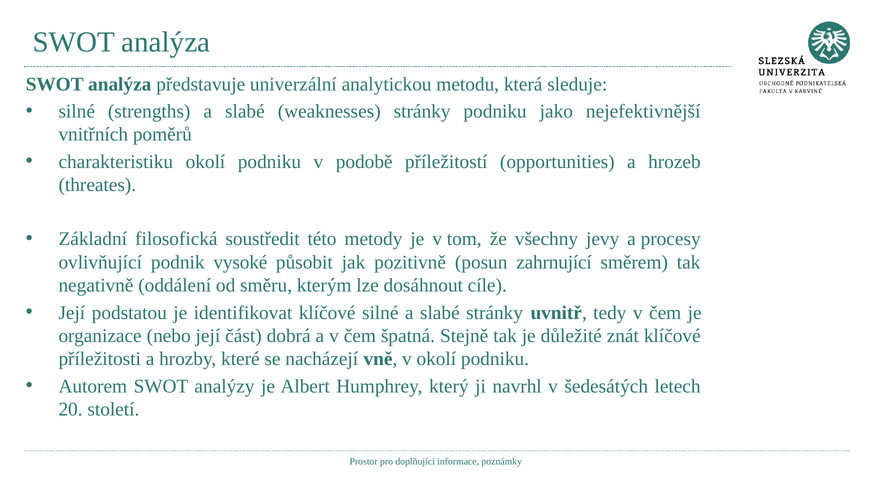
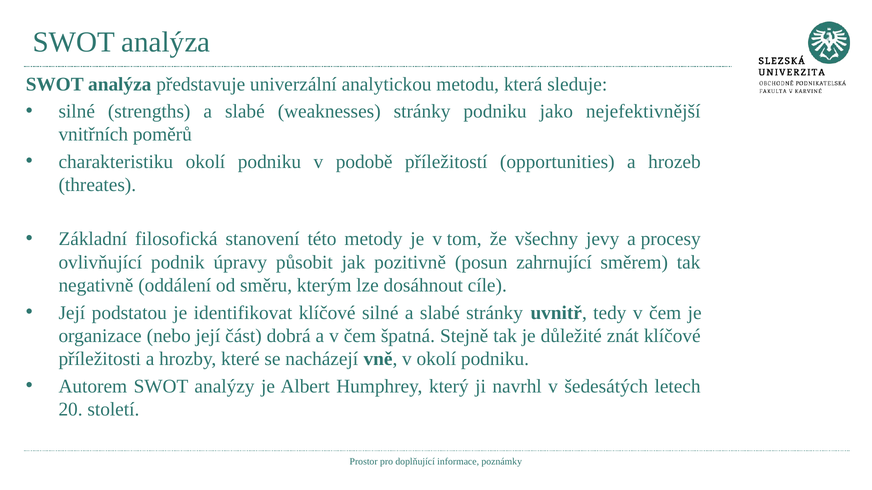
soustředit: soustředit -> stanovení (263, 239)
vysoké: vysoké -> úpravy (240, 263)
